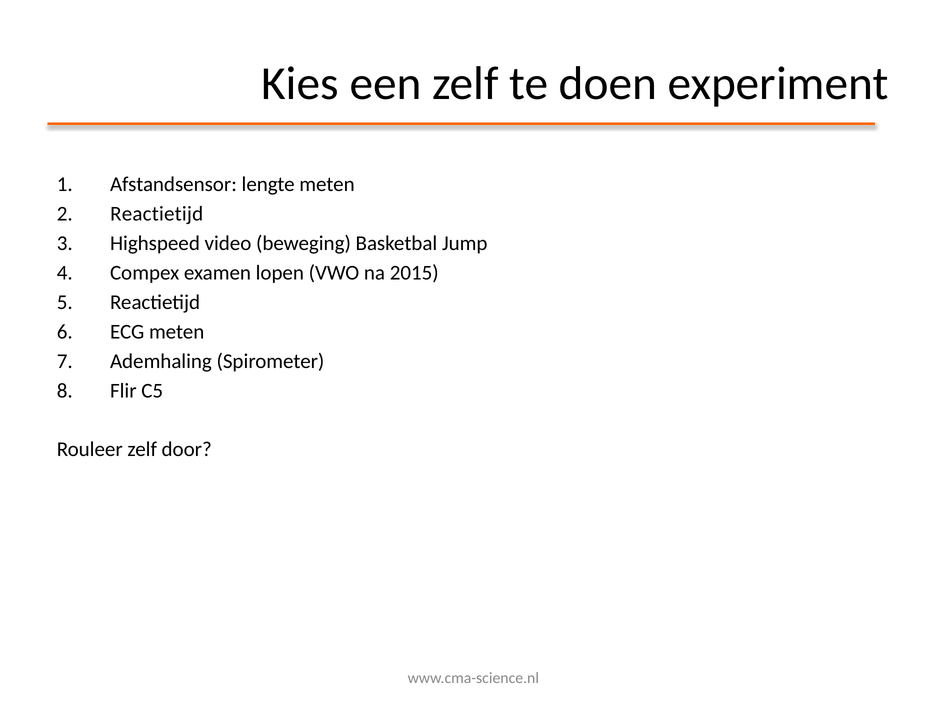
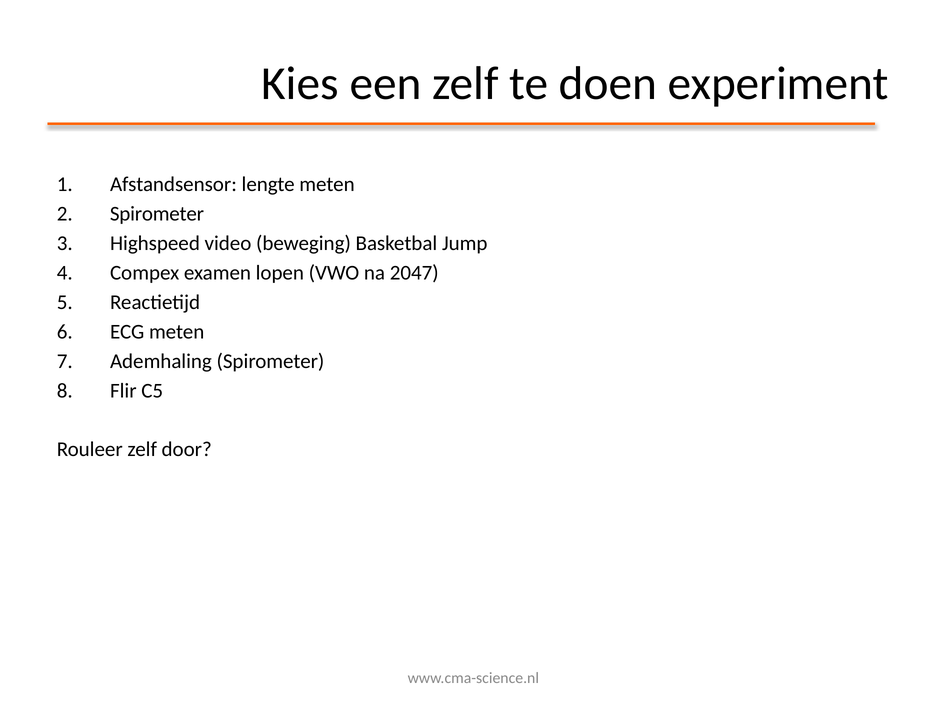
Reactietijd: Reactietijd -> Spirometer (157, 214)
2015: 2015 -> 2047 (414, 273)
